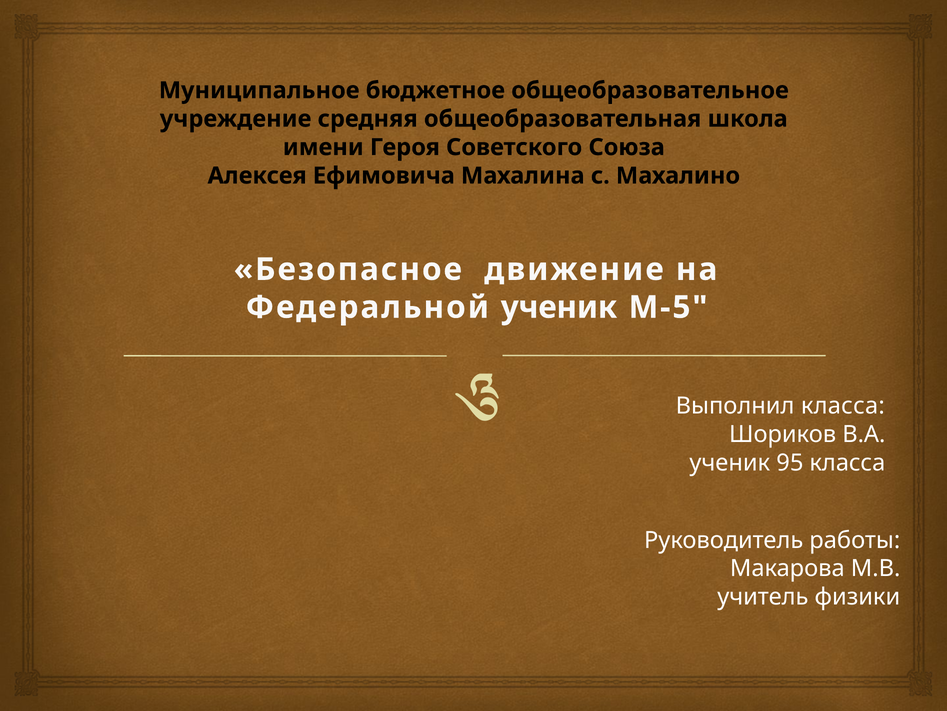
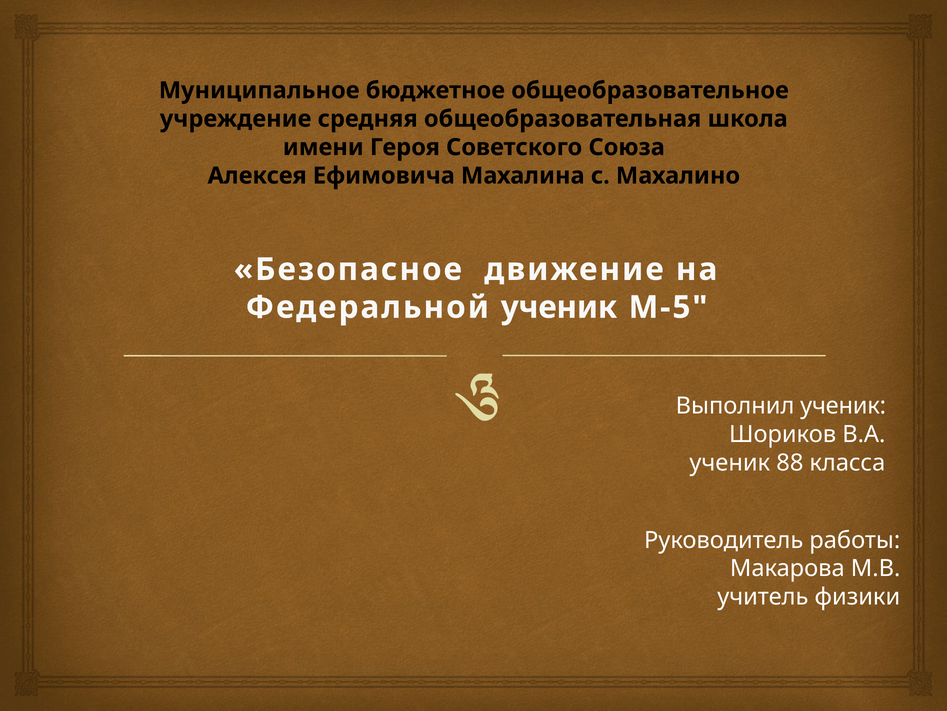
Выполнил класса: класса -> ученик (843, 405)
95: 95 -> 88 (790, 462)
